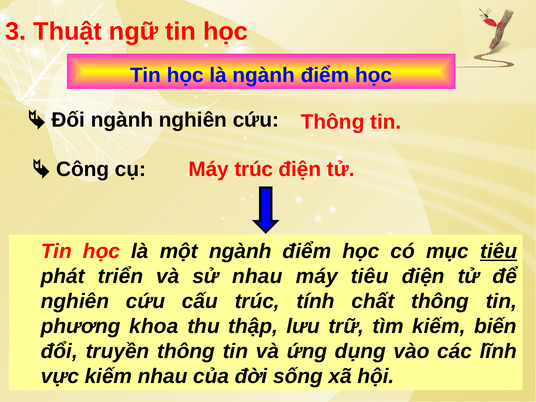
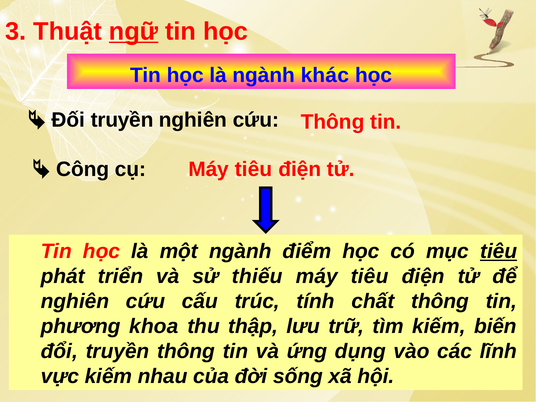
ngữ underline: none -> present (134, 31)
là ngành điểm: điểm -> khác (325, 75)
Đối ngành: ngành -> truyền (122, 120)
trúc: trúc -> tiêu (254, 169)
sử nhau: nhau -> thiếu (257, 276)
